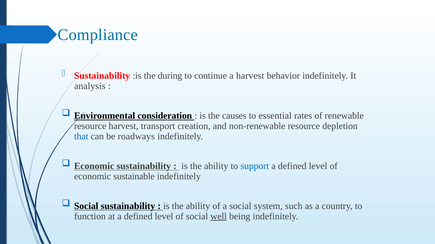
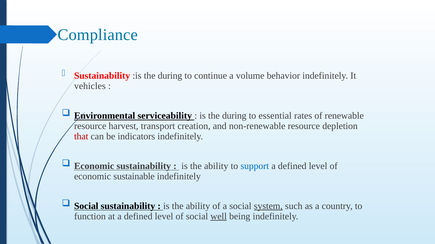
a harvest: harvest -> volume (250, 76)
analysis: analysis -> vehicles (90, 86)
consideration: consideration -> serviceability (165, 116)
is the causes: causes -> during (234, 116)
that colour: blue -> red (81, 137)
roadways: roadways -> indicators (136, 137)
system underline: none -> present (268, 207)
